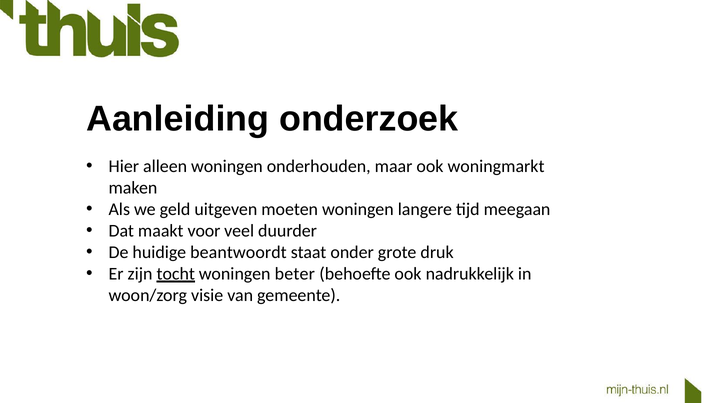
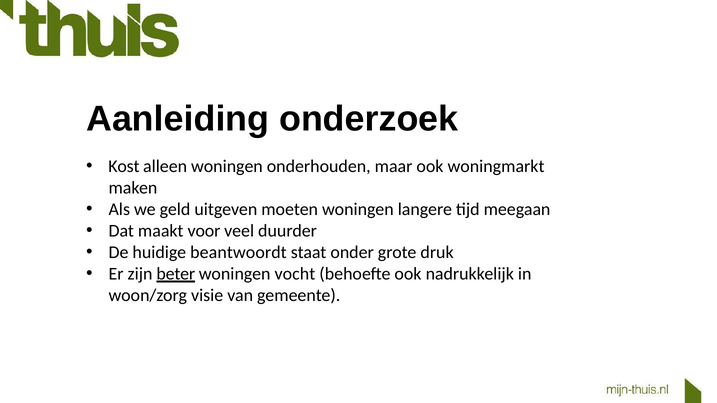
Hier: Hier -> Kost (124, 166)
tocht: tocht -> beter (176, 274)
beter: beter -> vocht (295, 274)
